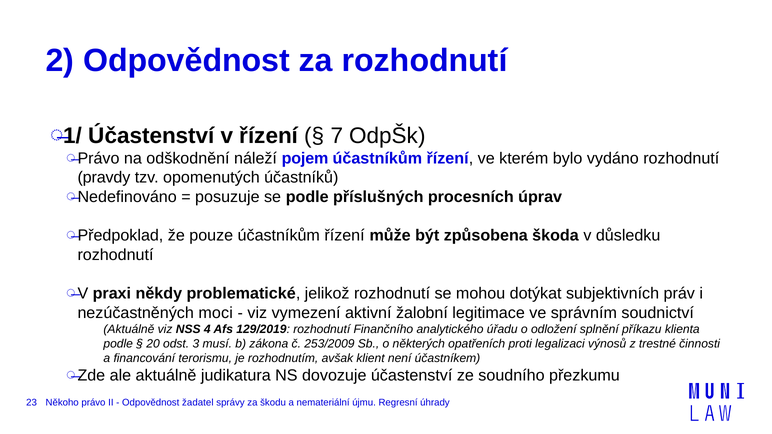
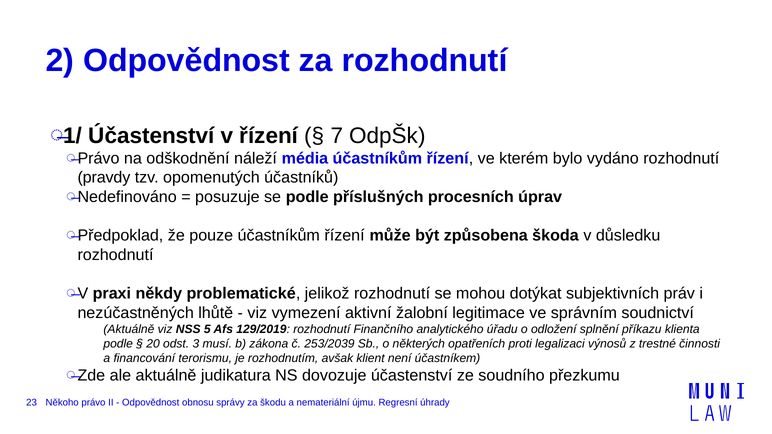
pojem: pojem -> média (305, 158)
moci: moci -> lhůtě (216, 313)
4: 4 -> 5 (207, 330)
253/2009: 253/2009 -> 253/2039 (329, 344)
žadatel: žadatel -> obnosu (198, 403)
